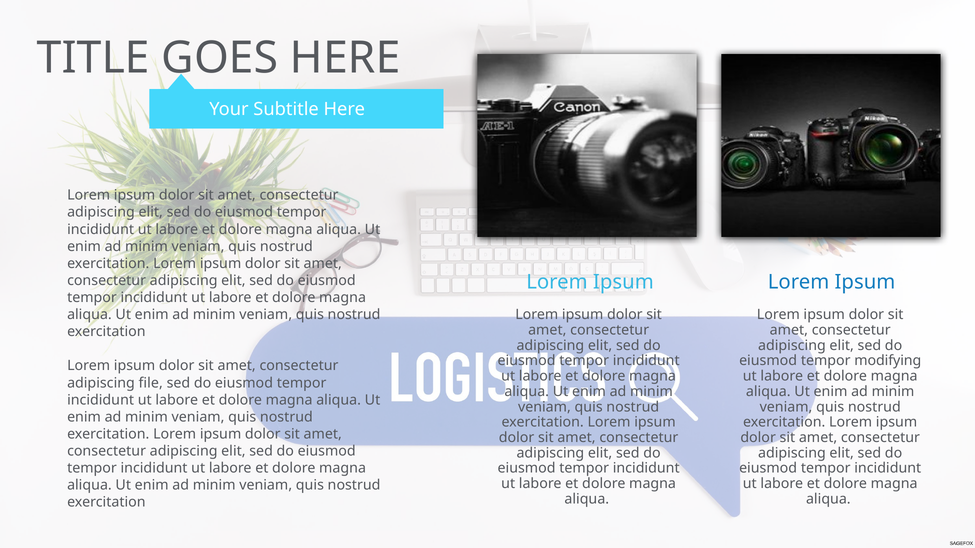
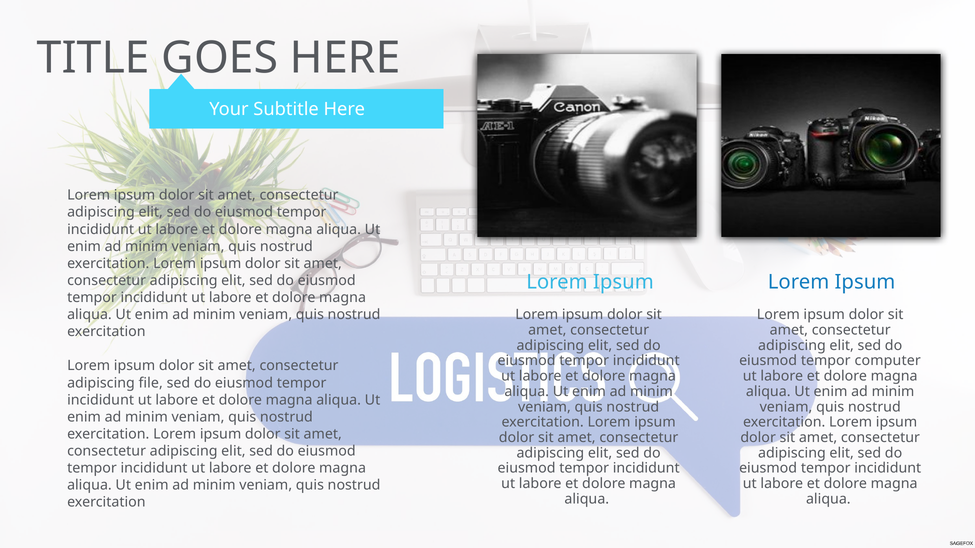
modifying: modifying -> computer (888, 361)
